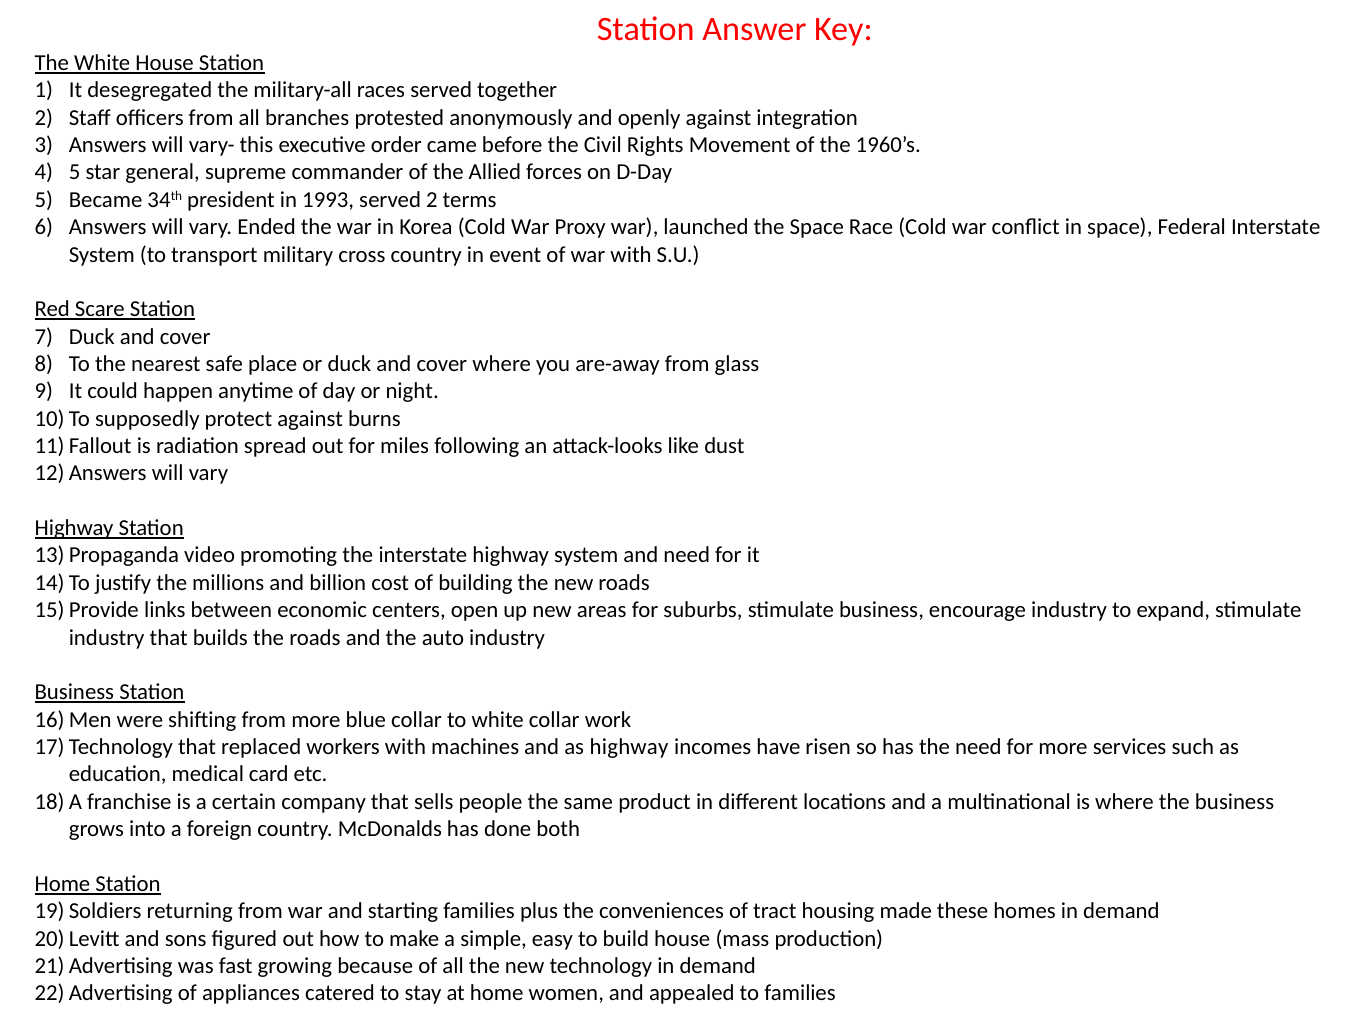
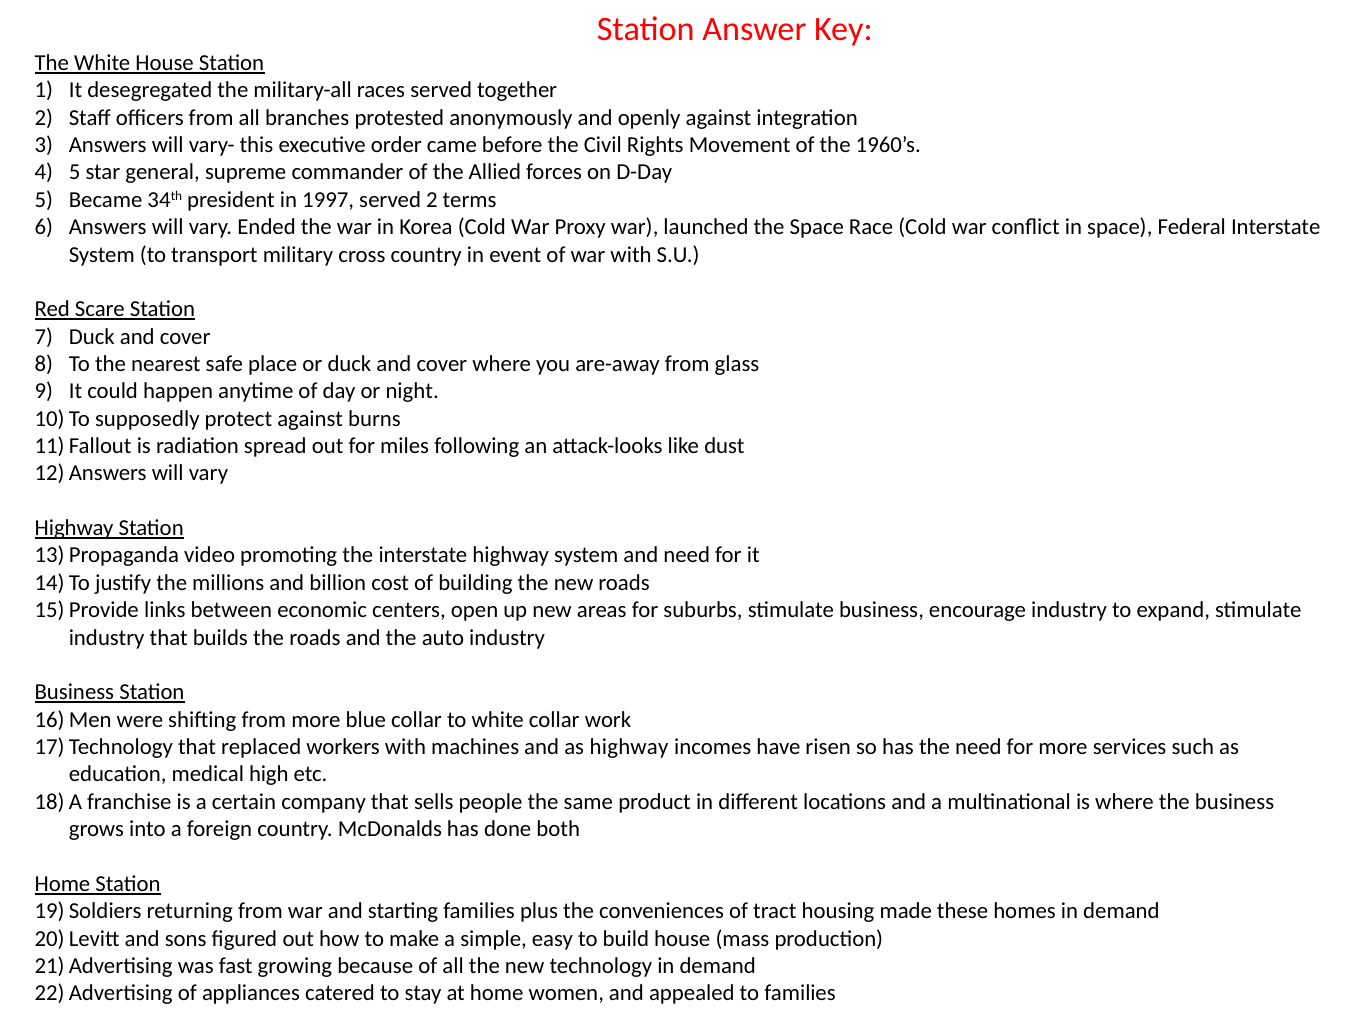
1993: 1993 -> 1997 (328, 200)
card: card -> high (269, 775)
